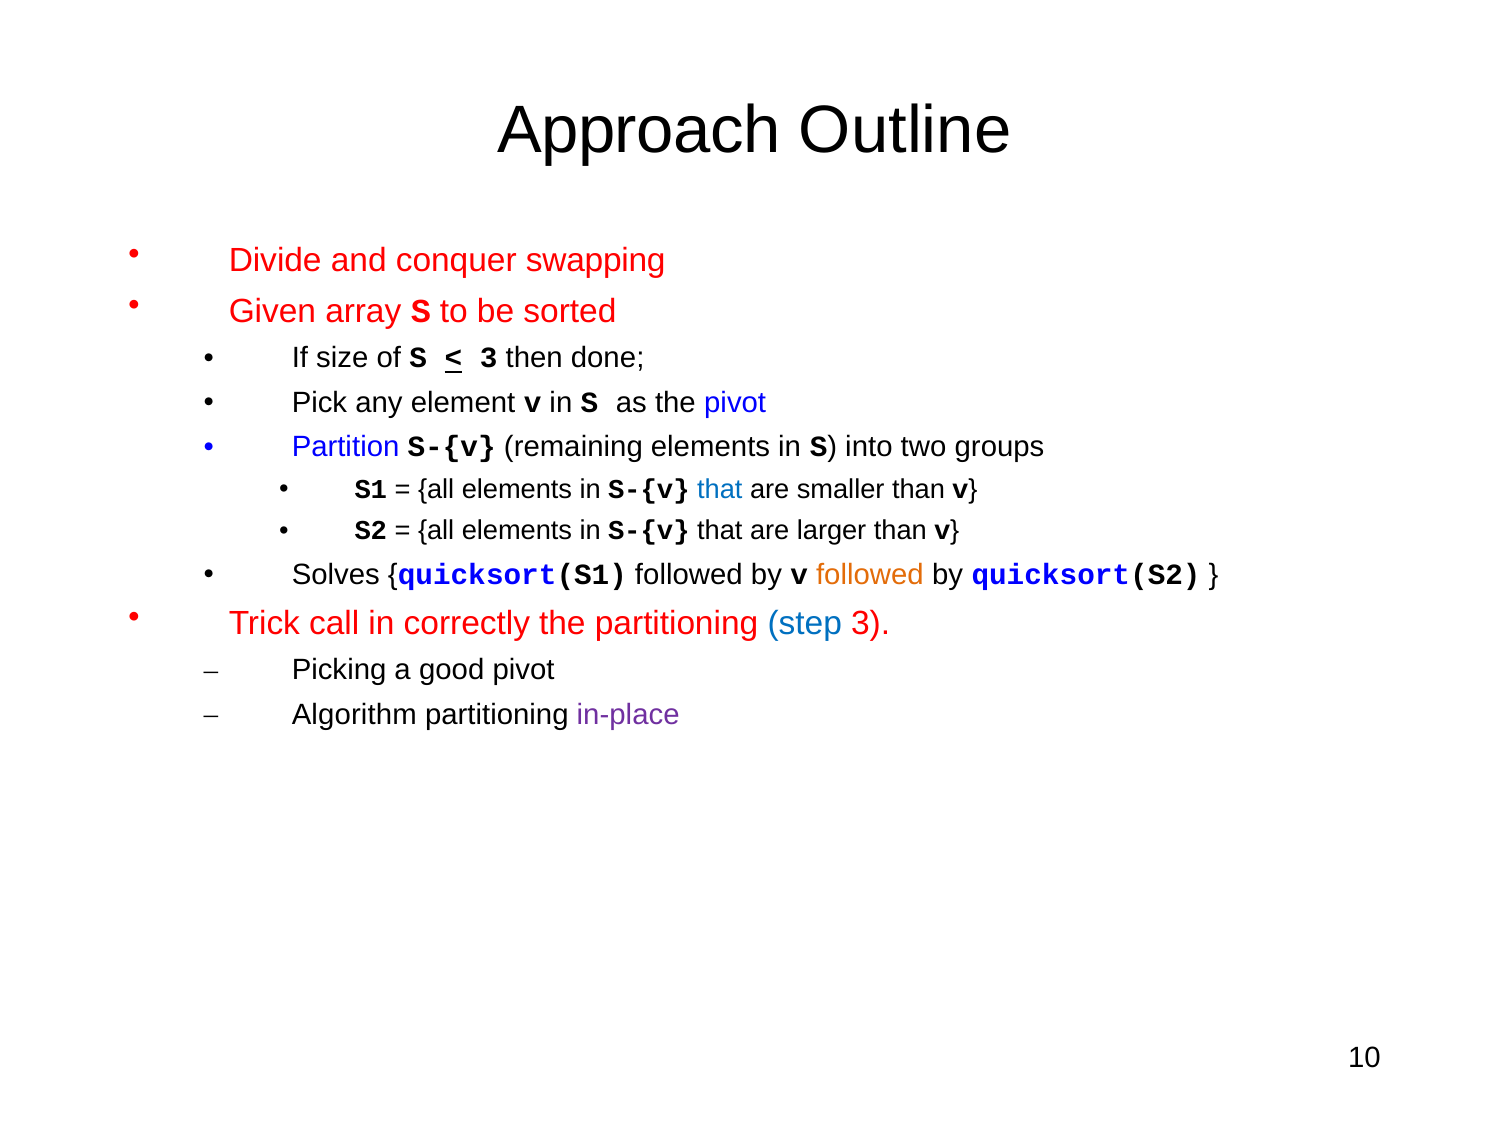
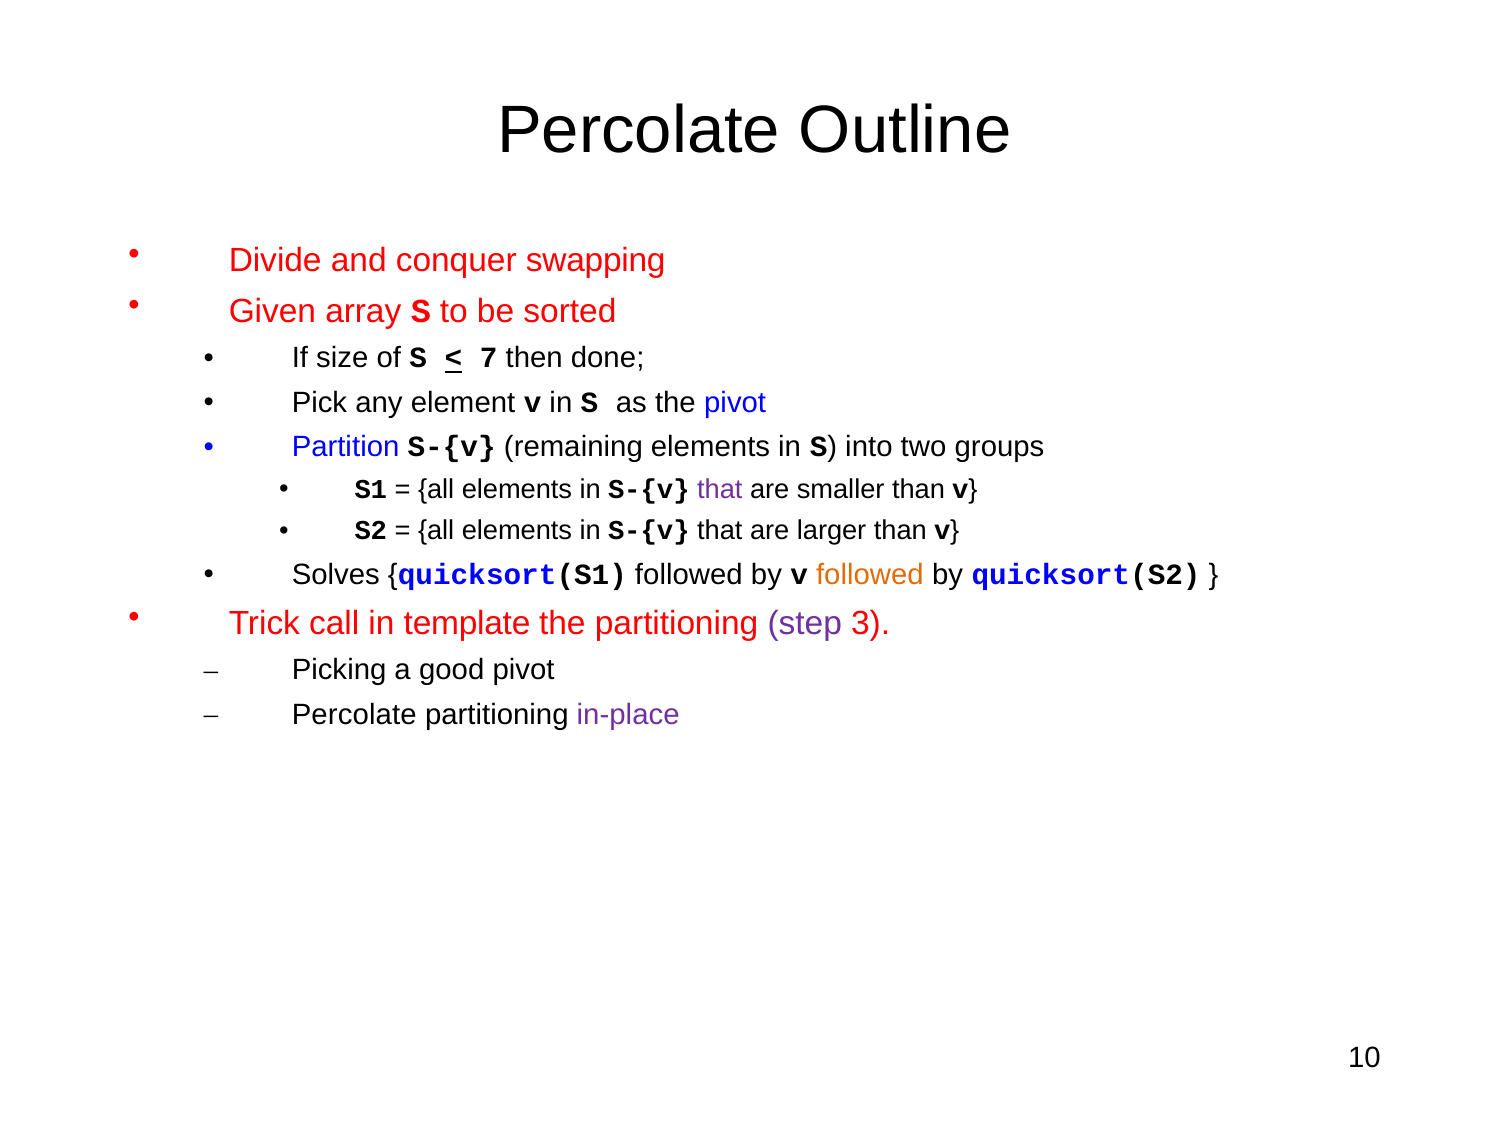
Approach: Approach -> Percolate (639, 130)
3: 3 -> 7 (489, 358)
that colour: blue -> purple (720, 490)
correctly: correctly -> template (467, 624)
step colour: blue -> purple (805, 624)
Algorithm: Algorithm -> Percolate (354, 715)
